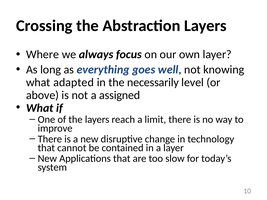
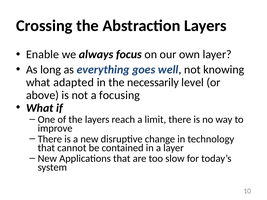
Where: Where -> Enable (43, 54)
assigned: assigned -> focusing (120, 95)
